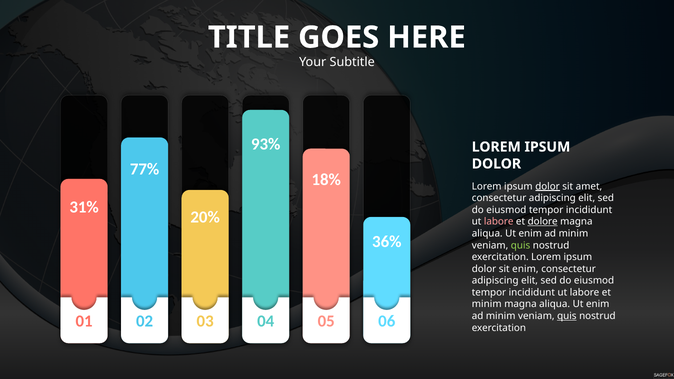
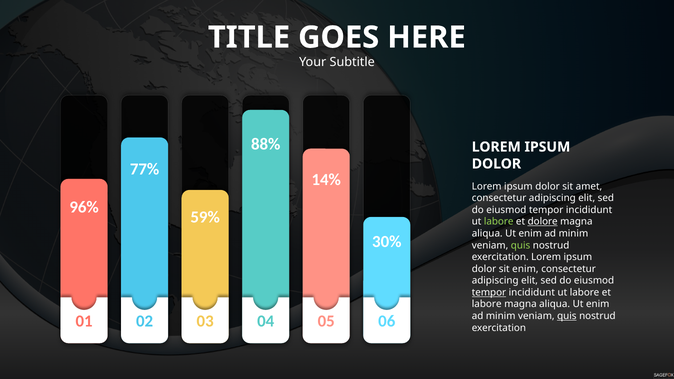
93%: 93% -> 88% (266, 144)
18%: 18% -> 14% (326, 180)
dolor underline: present -> none (548, 186)
31%: 31% -> 96% (84, 207)
20%: 20% -> 59% (205, 217)
labore colour: pink -> light green (499, 222)
36%: 36% -> 30% (387, 242)
tempor underline: none -> present (489, 293)
minim: minim -> labore (487, 304)
